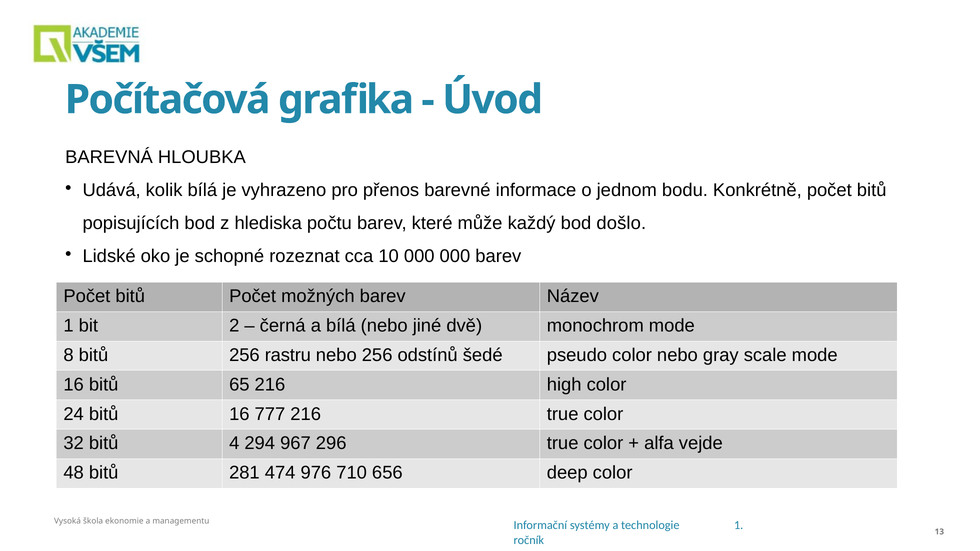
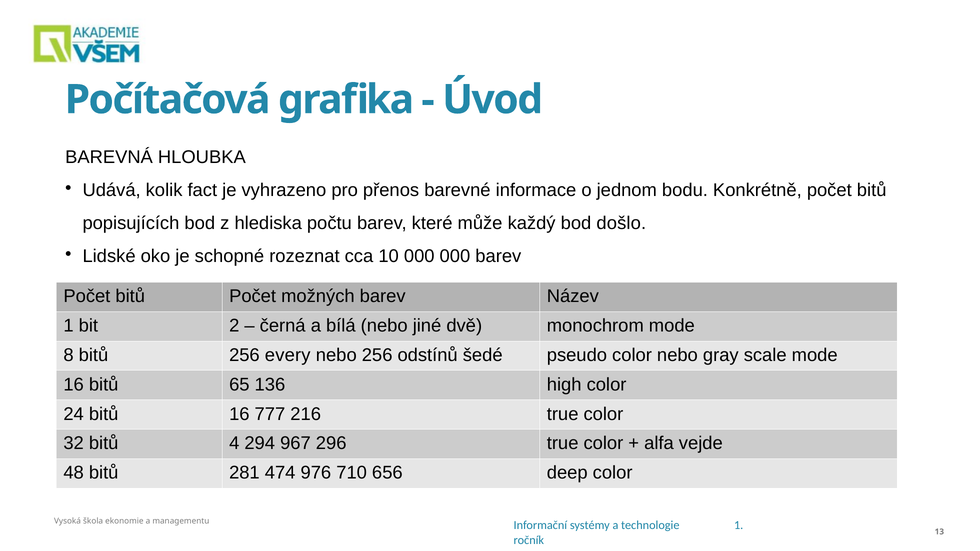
kolik bílá: bílá -> fact (202, 190)
rastru: rastru -> every (288, 355)
65 216: 216 -> 136 (270, 385)
